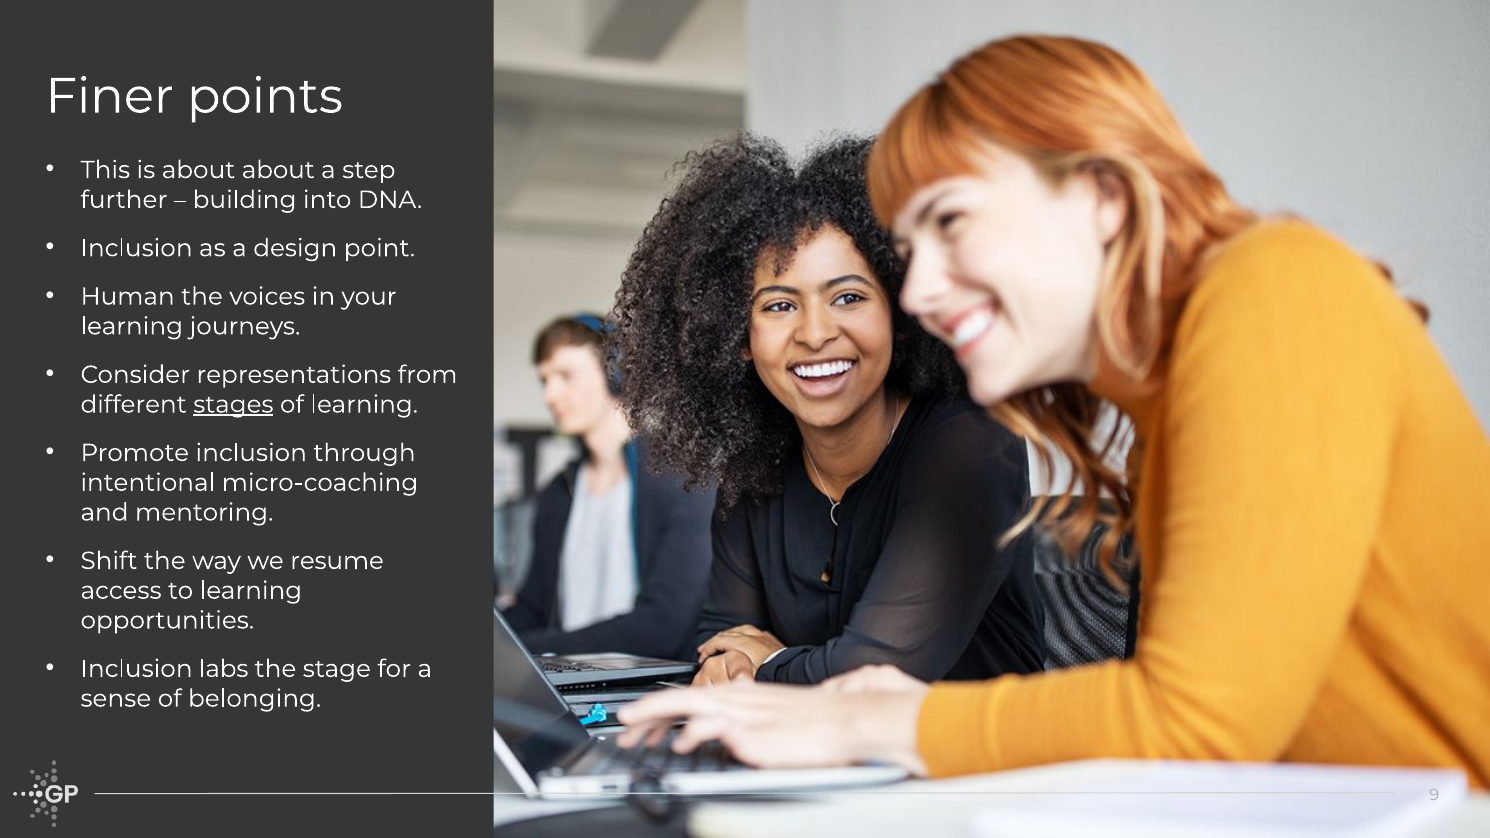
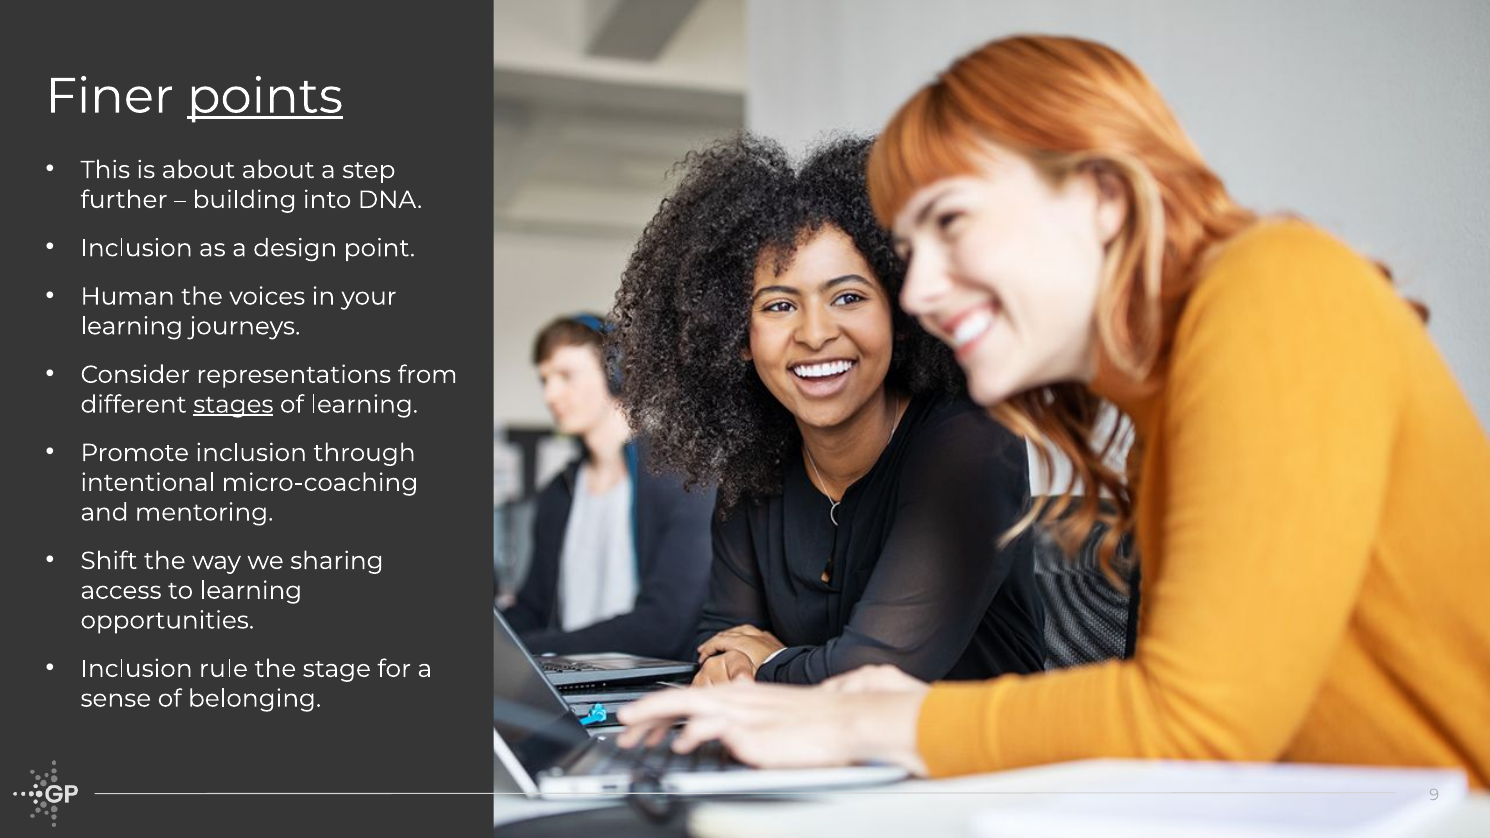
points underline: none -> present (265, 96)
resume: resume -> sharing (337, 561)
labs: labs -> rule (223, 669)
